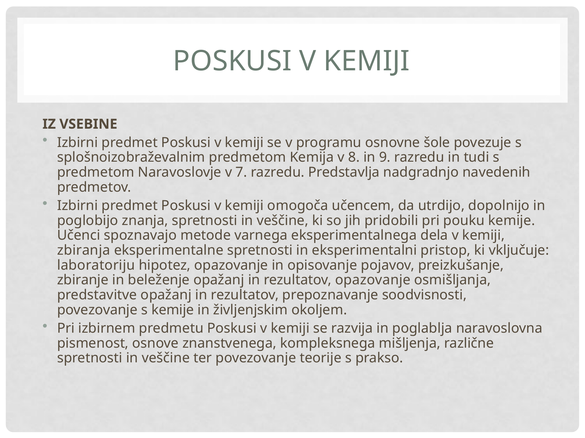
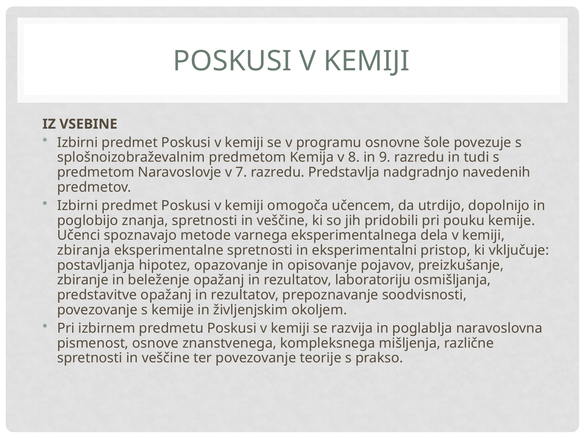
laboratoriju: laboratoriju -> postavljanja (96, 266)
rezultatov opazovanje: opazovanje -> laboratoriju (373, 281)
